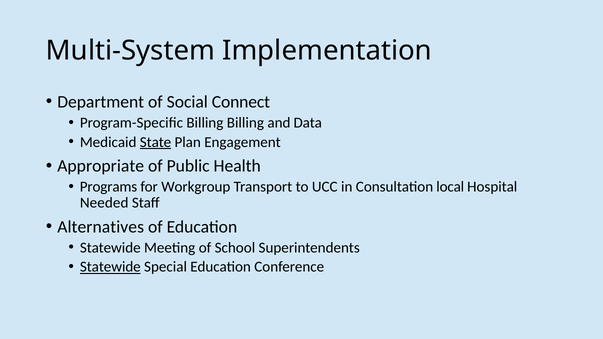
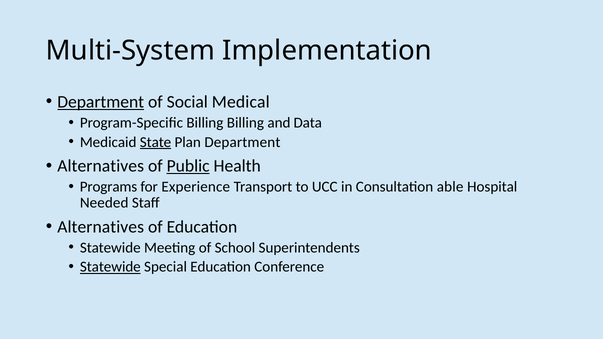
Department underline: none -> present (101, 102)
Connect: Connect -> Medical (241, 102)
Plan Engagement: Engagement -> Department (242, 142)
Appropriate: Appropriate -> Alternatives (101, 166)
Public underline: none -> present (188, 166)
Workgroup: Workgroup -> Experience (196, 187)
local: local -> able (450, 187)
